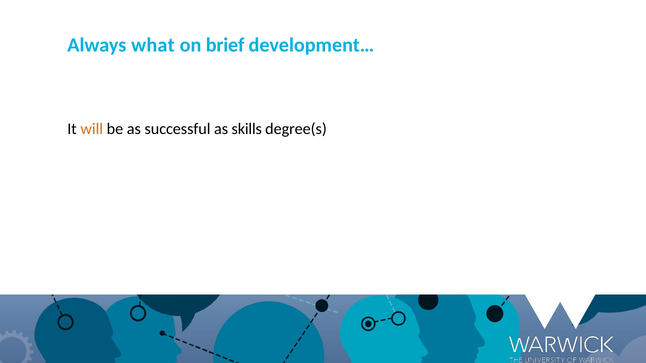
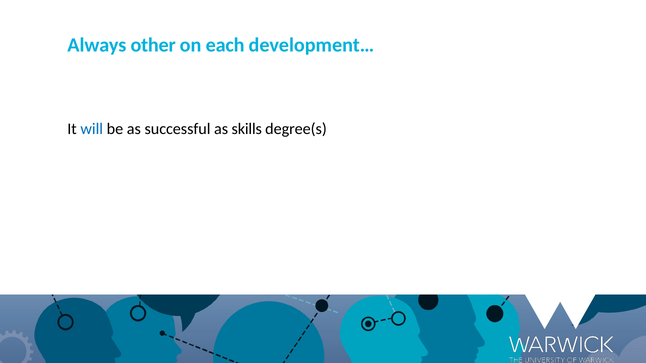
what: what -> other (153, 45)
brief: brief -> each (225, 45)
will colour: orange -> blue (92, 129)
